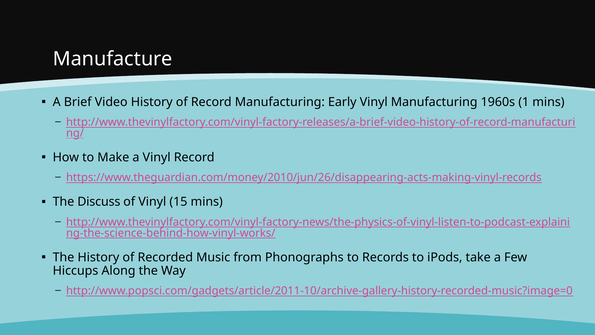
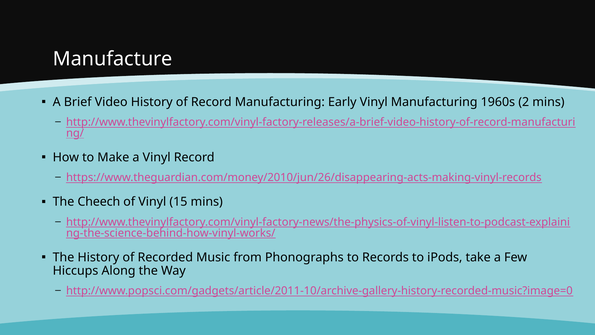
1: 1 -> 2 (524, 102)
Discuss: Discuss -> Cheech (99, 202)
